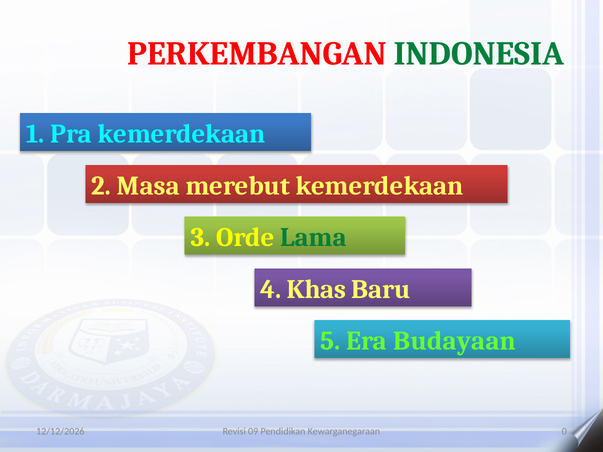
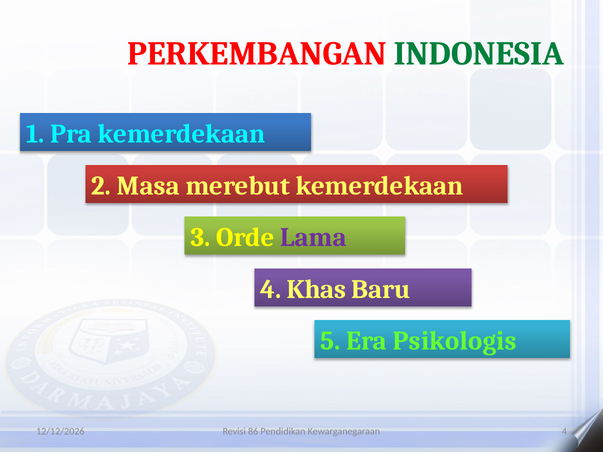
Lama colour: green -> purple (314, 238)
Budayaan: Budayaan -> Psikologis (455, 341)
09: 09 -> 86 (253, 432)
Kewarganegaraan 0: 0 -> 4 (564, 432)
